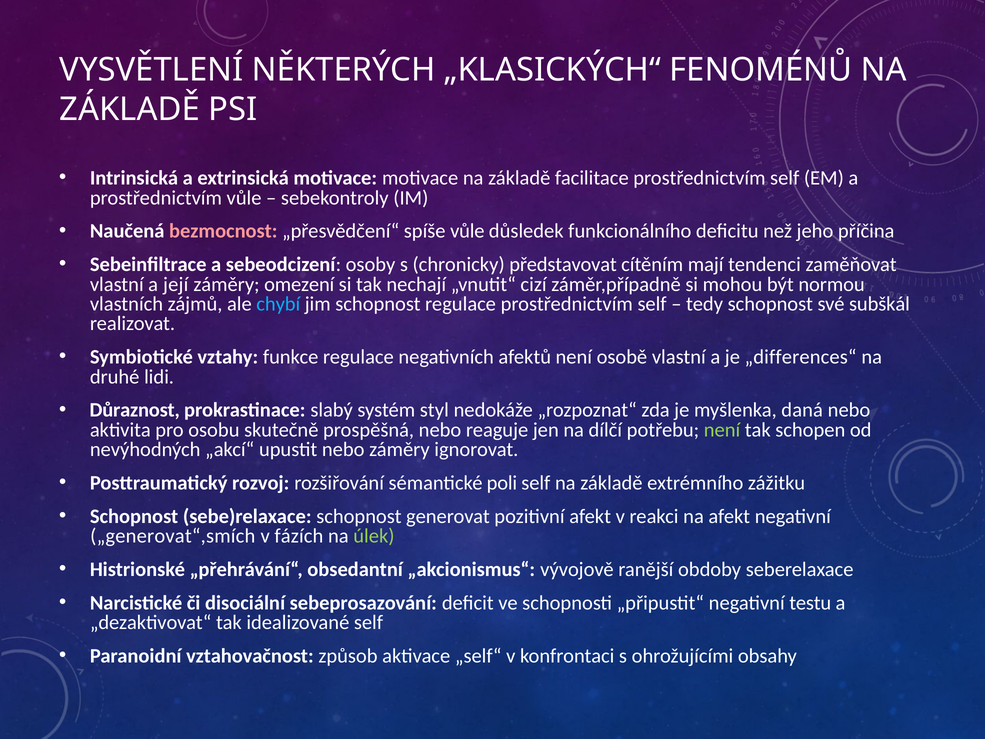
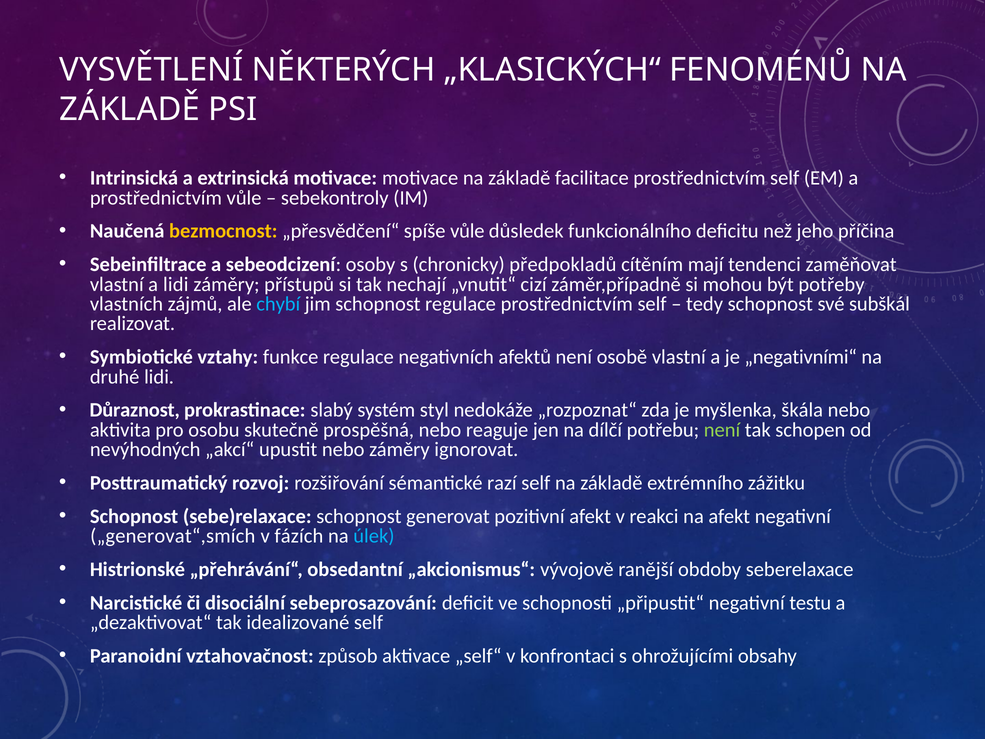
bezmocnost colour: pink -> yellow (223, 231)
představovat: představovat -> předpokladů (563, 264)
a její: její -> lidi (176, 284)
omezení: omezení -> přístupů (299, 284)
normou: normou -> potřeby (831, 284)
„differences“: „differences“ -> „negativními“ (801, 357)
daná: daná -> škála (802, 410)
poli: poli -> razí (502, 483)
úlek colour: light green -> light blue (374, 536)
